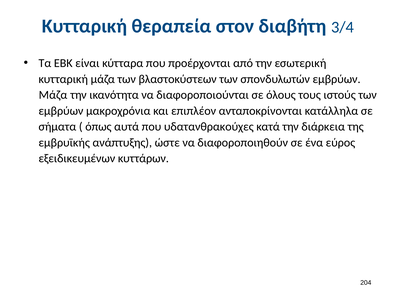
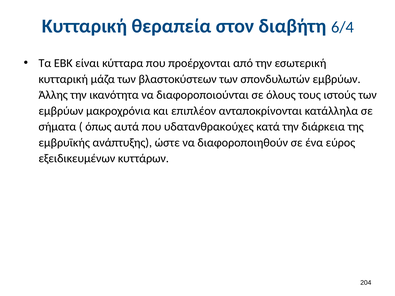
3/4: 3/4 -> 6/4 (343, 27)
Μάζα: Μάζα -> Άλλης (53, 95)
